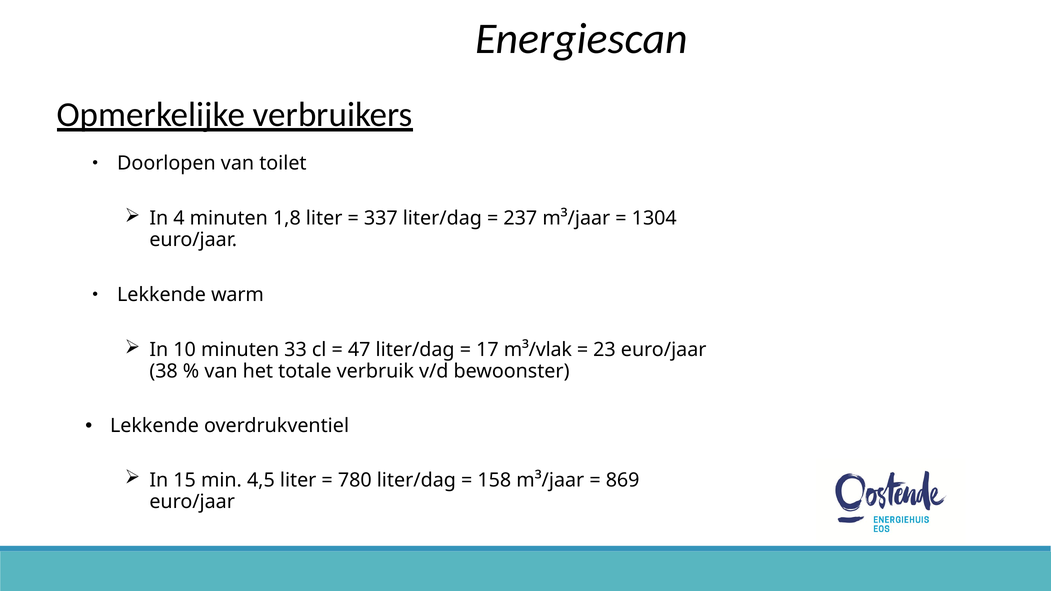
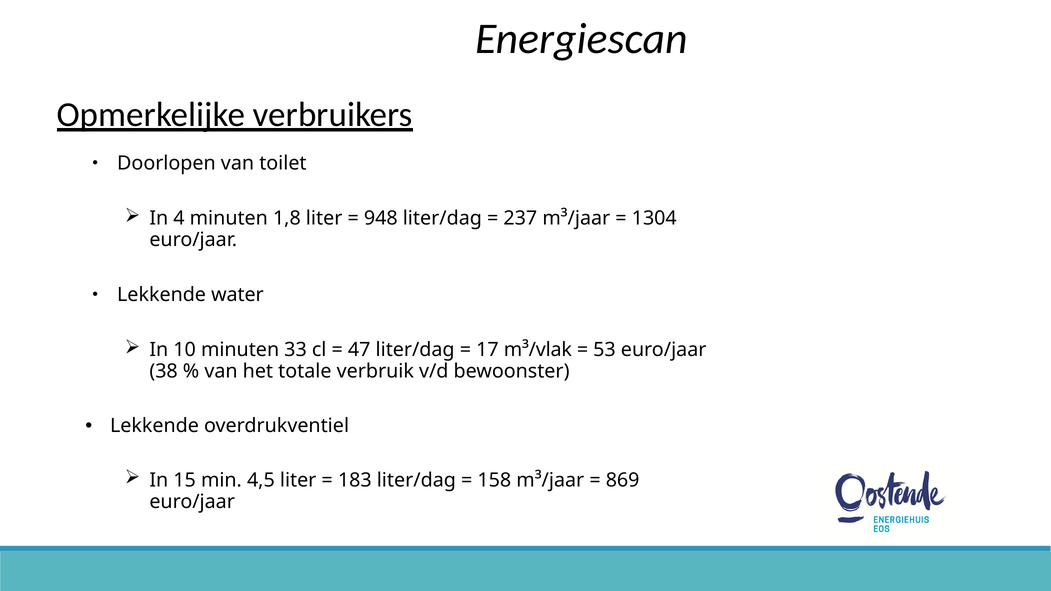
337: 337 -> 948 (381, 218)
warm: warm -> water (237, 295)
23: 23 -> 53 (604, 350)
780: 780 -> 183 (355, 481)
